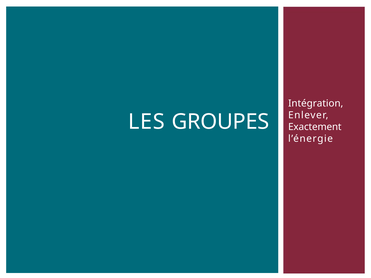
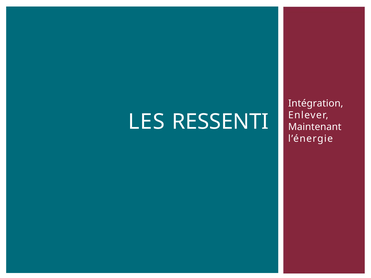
GROUPES: GROUPES -> RESSENTI (220, 122)
Exactement: Exactement -> Maintenant (315, 127)
